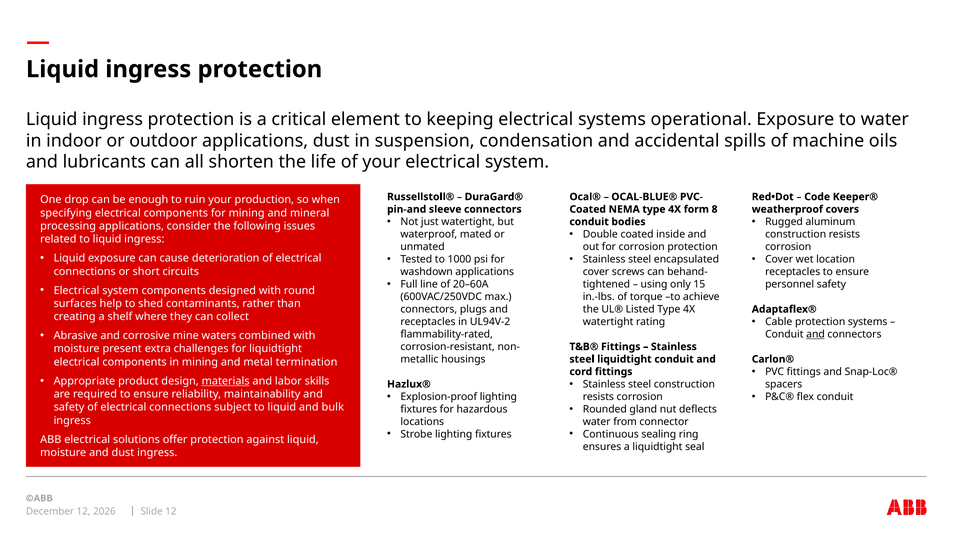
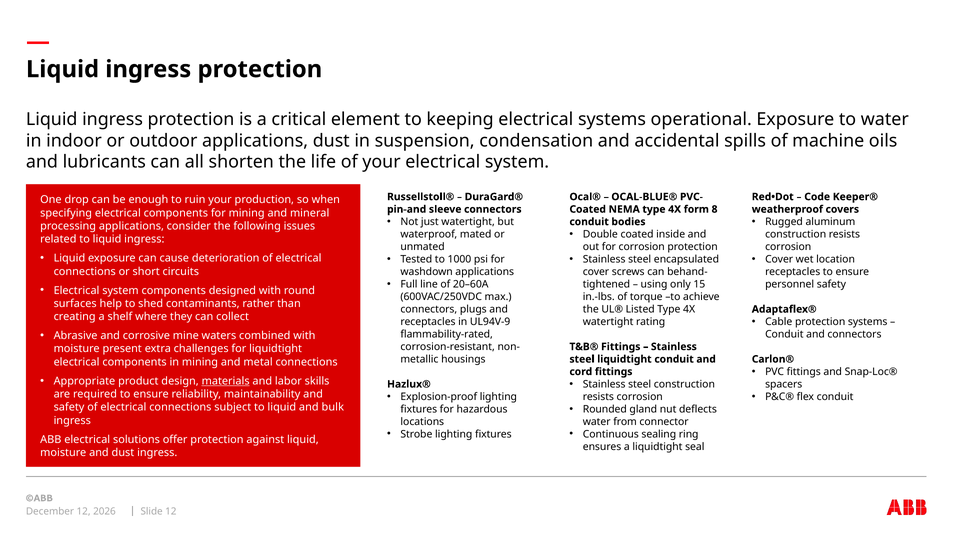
UL94V-2: UL94V-2 -> UL94V-9 (490, 322)
and underline: present -> none (816, 334)
metal termination: termination -> connections (307, 362)
